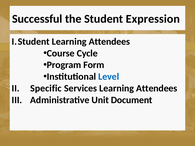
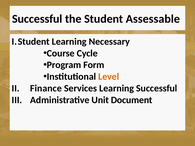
Expression: Expression -> Assessable (153, 19)
Attendees: Attendees -> Necessary (109, 42)
Level colour: blue -> orange (109, 77)
Specific: Specific -> Finance (46, 88)
Services Learning Attendees: Attendees -> Successful (157, 88)
